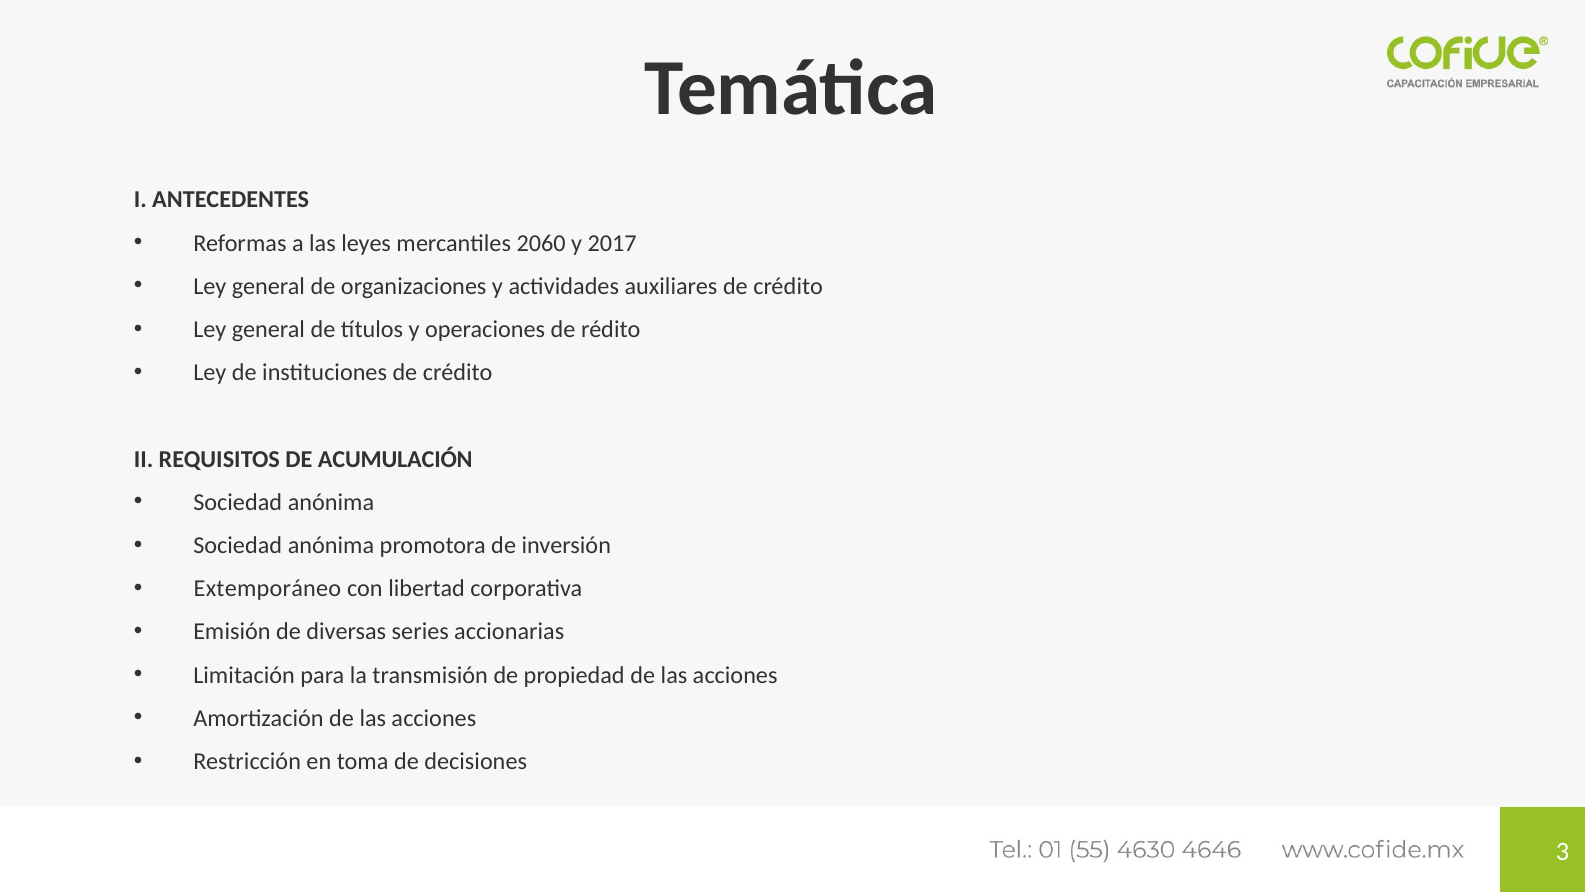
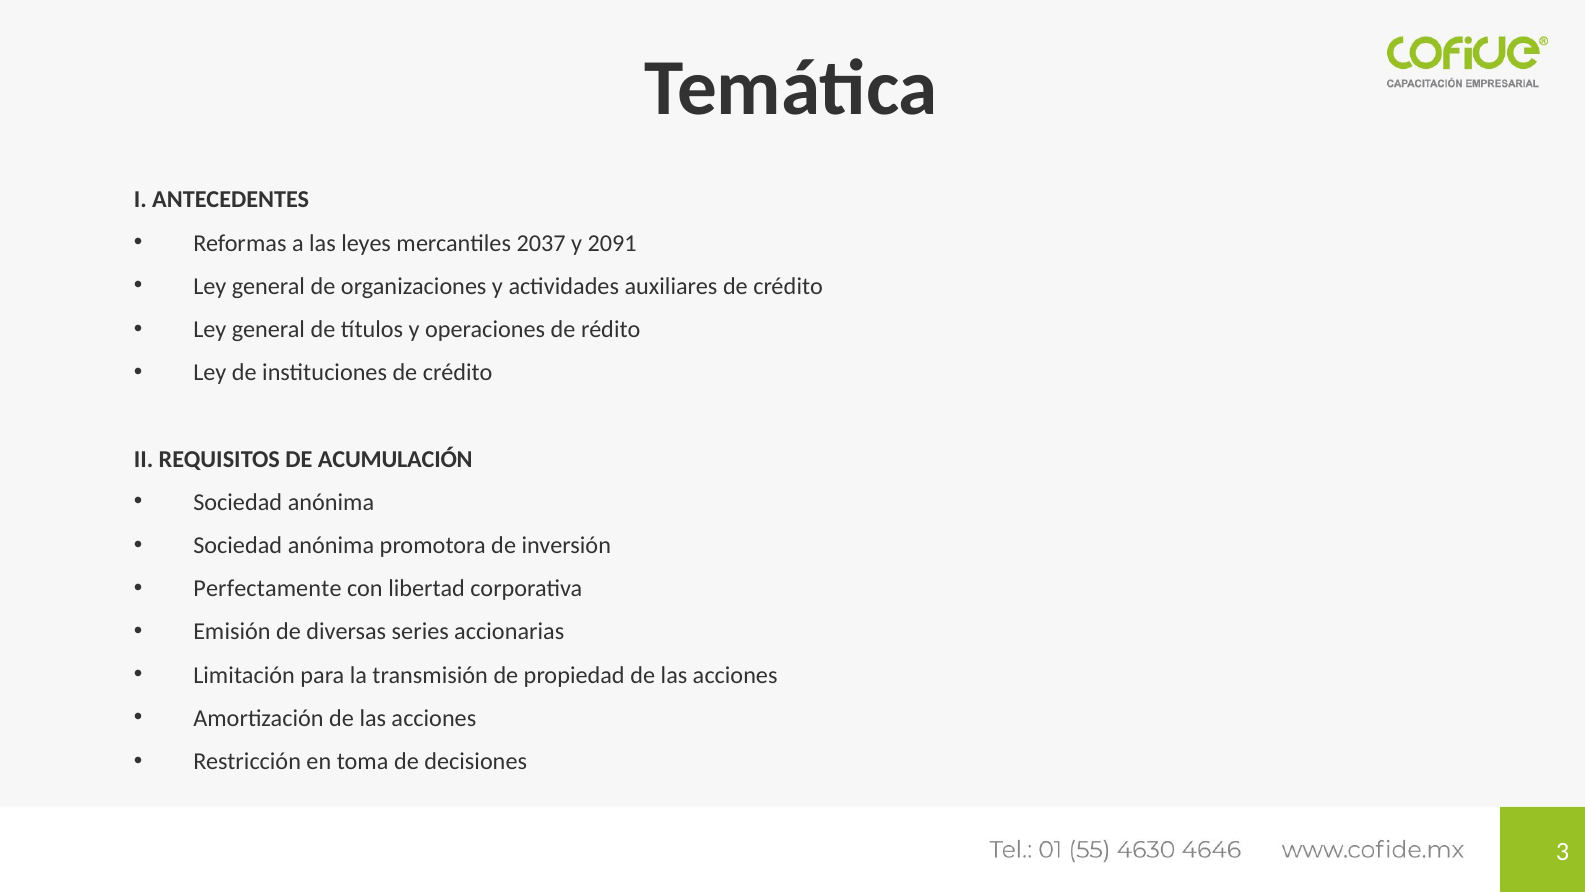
2060: 2060 -> 2037 (541, 243)
2017: 2017 -> 2091 (612, 243)
Extemporáneo: Extemporáneo -> Perfectamente (267, 588)
